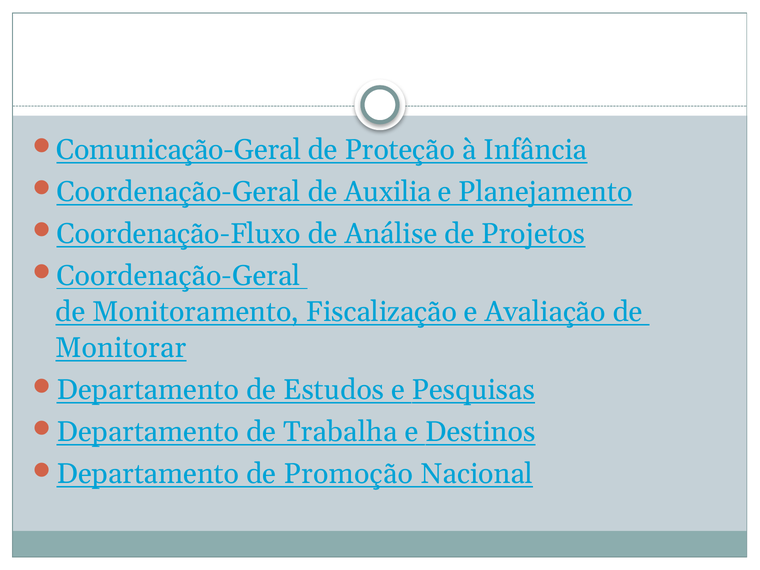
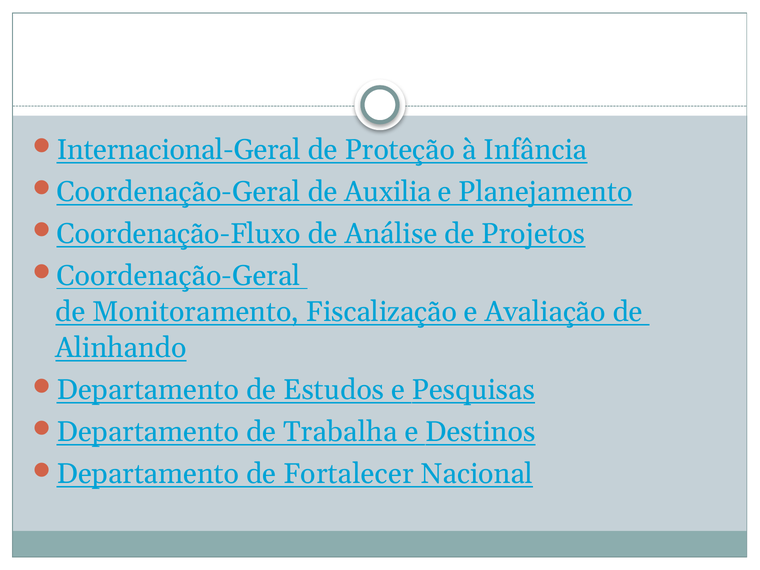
Comunicação-Geral: Comunicação-Geral -> Internacional-Geral (179, 150)
Monitorar: Monitorar -> Alinhando (121, 348)
Promoção: Promoção -> Fortalecer (348, 474)
